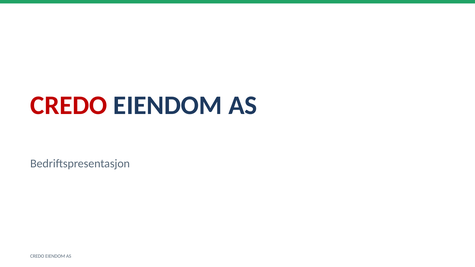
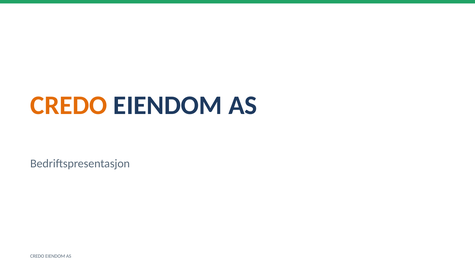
CREDO colour: red -> orange (69, 105)
